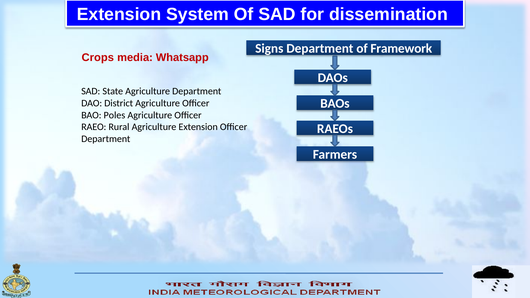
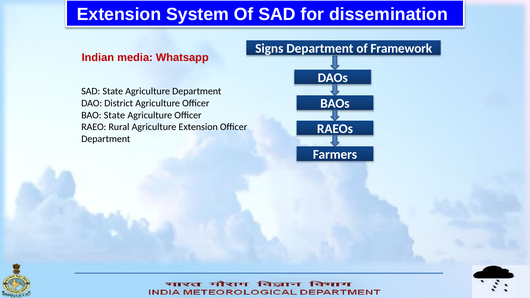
Crops: Crops -> Indian (98, 58)
BAO Poles: Poles -> State (114, 115)
